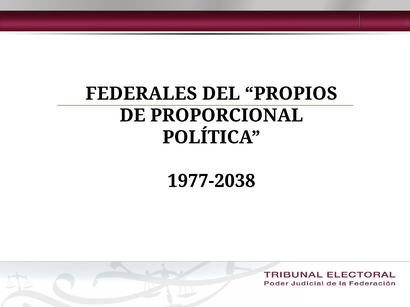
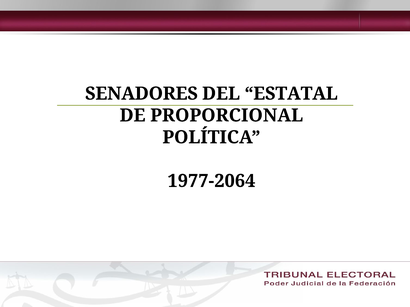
FEDERALES: FEDERALES -> SENADORES (141, 94)
PROPIOS: PROPIOS -> ESTATAL (291, 94)
1977-2038: 1977-2038 -> 1977-2064 (211, 181)
